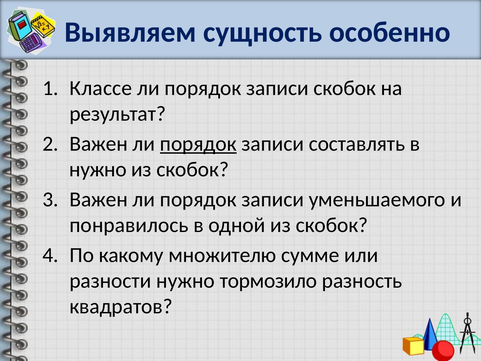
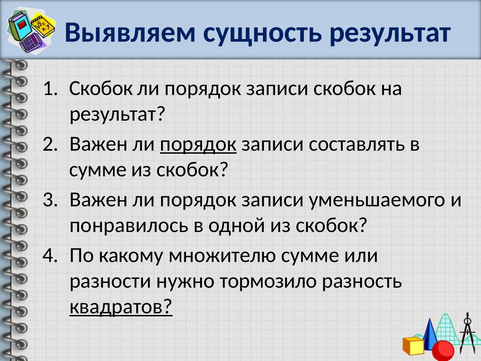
сущность особенно: особенно -> результат (390, 32)
Классе: Классе -> Скобок (101, 88)
нужно: нужно -> сумме (98, 169)
квадратов underline: none -> present (121, 306)
